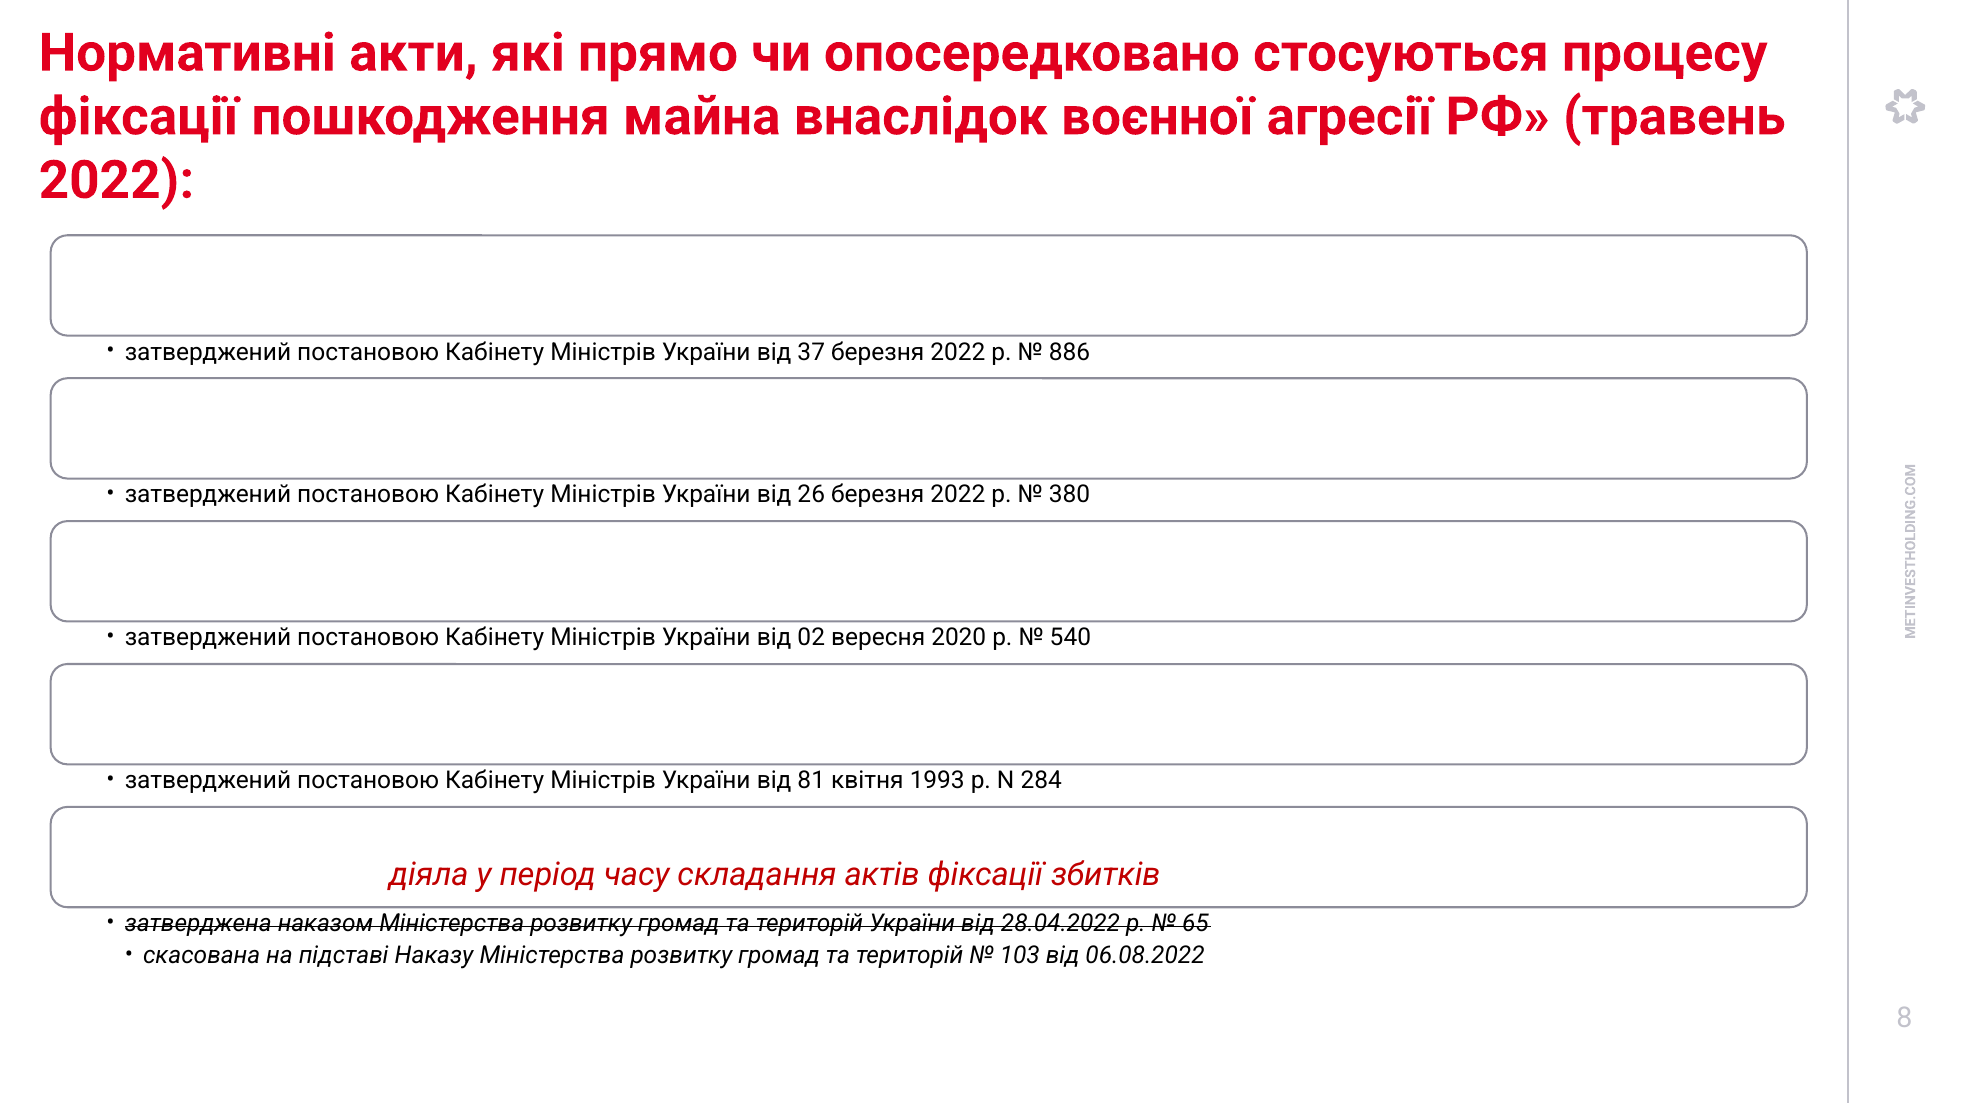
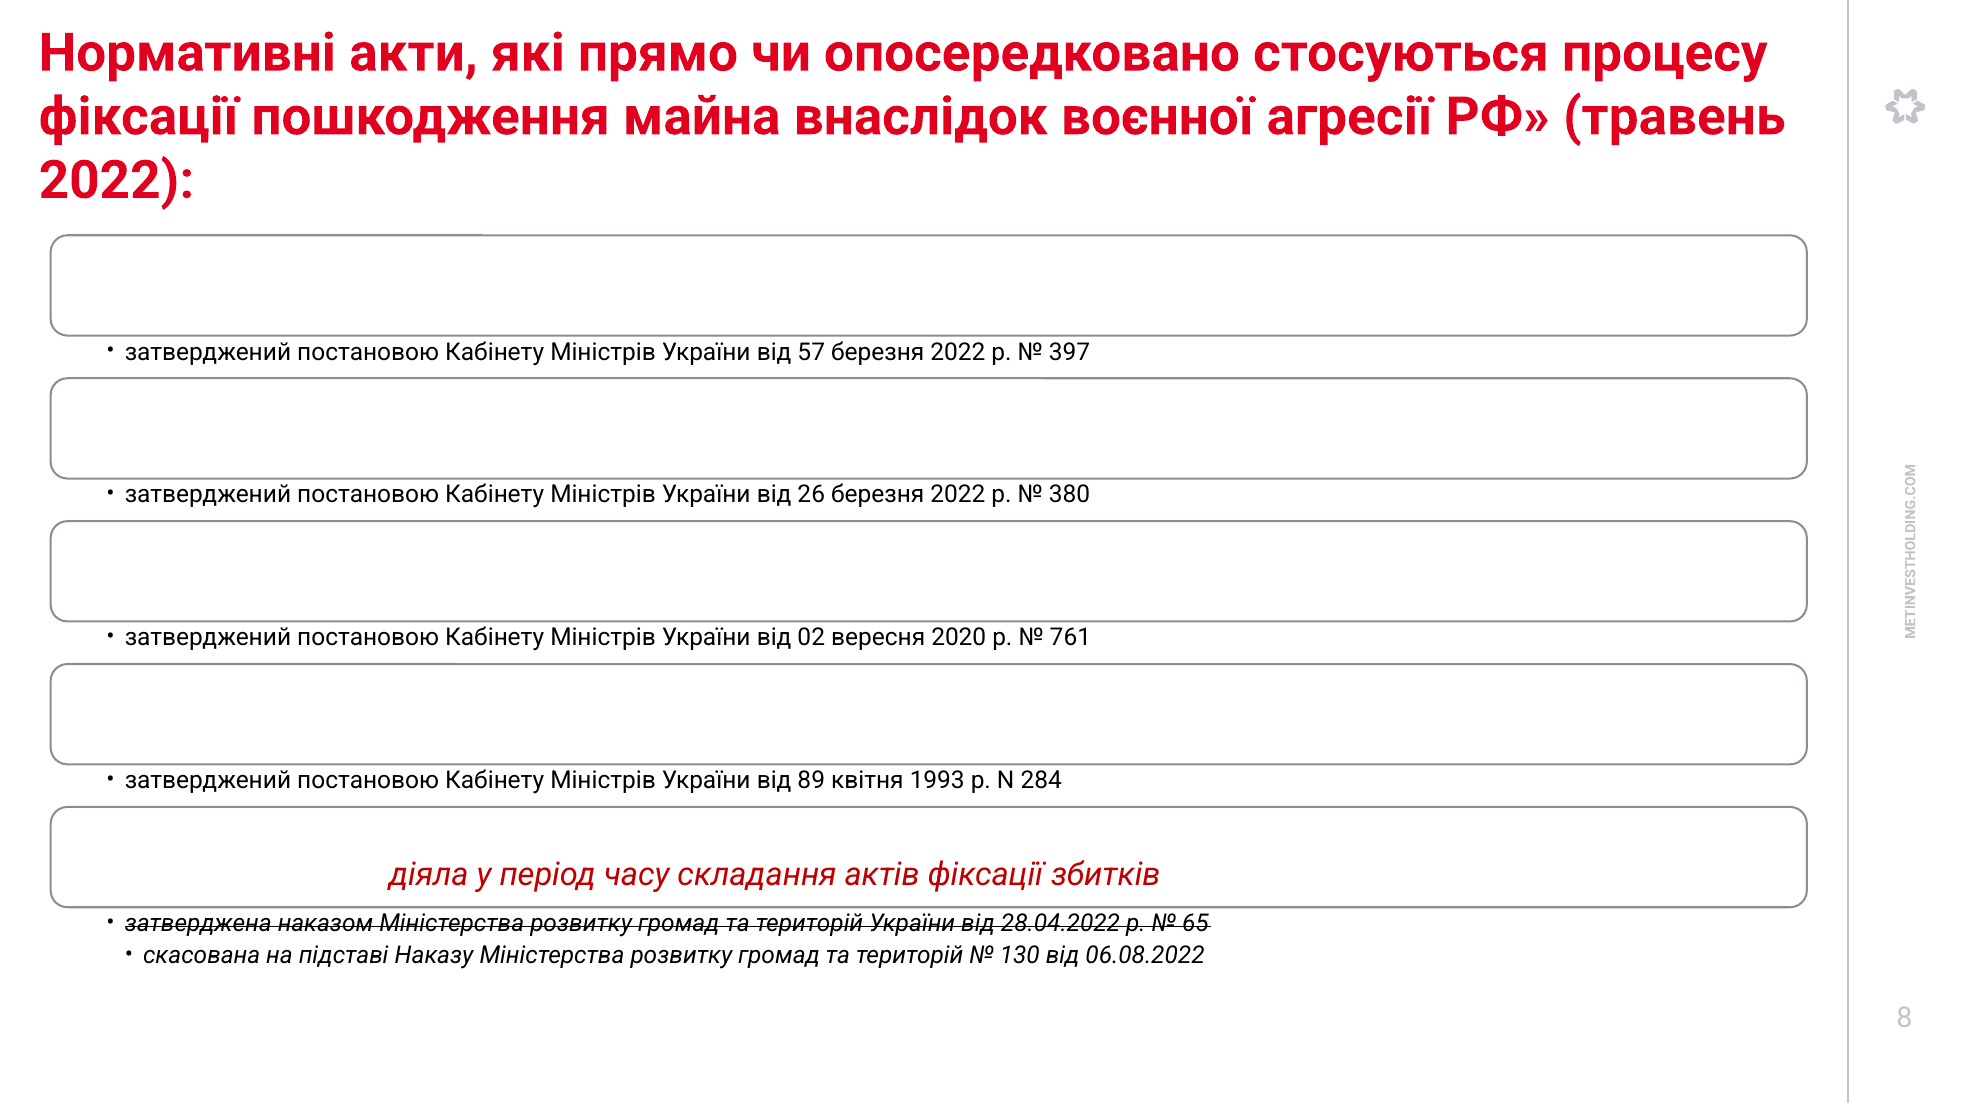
37: 37 -> 57 (811, 352)
886: 886 -> 397 (1070, 352)
540: 540 -> 761 (1070, 638)
81: 81 -> 89 (811, 781)
103: 103 -> 130 (1020, 955)
